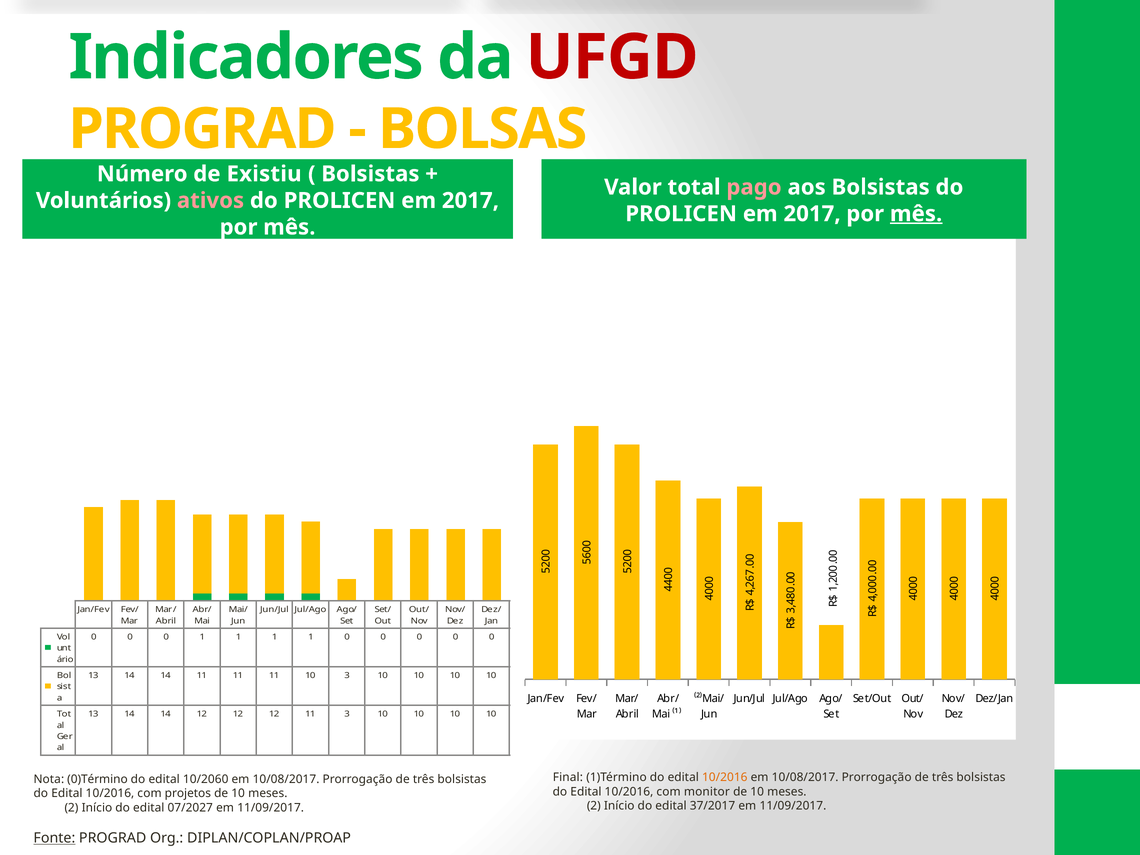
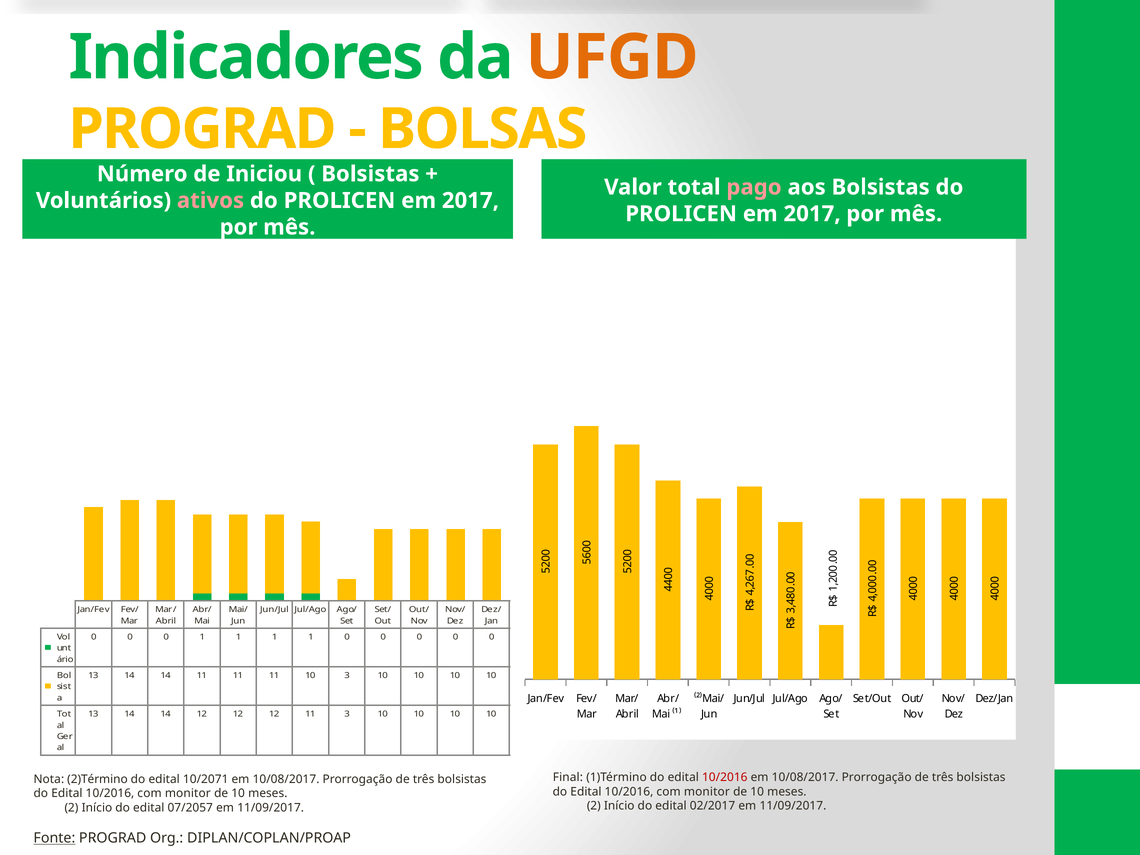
UFGD colour: red -> orange (612, 57)
Existiu: Existiu -> Iniciou (264, 174)
mês underline: present -> none (916, 214)
10/2016 colour: orange -> red (725, 777)
0)Término: 0)Término -> 2)Término (97, 779)
10/2060: 10/2060 -> 10/2071 (206, 779)
projetos: projetos -> monitor (188, 793)
37/2017: 37/2017 -> 02/2017 (713, 806)
07/2027: 07/2027 -> 07/2057 (190, 808)
